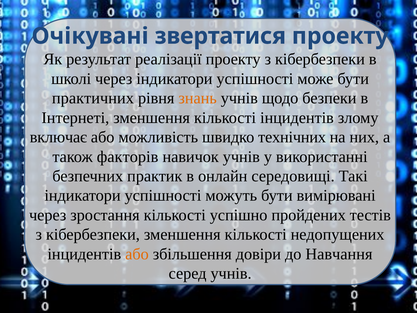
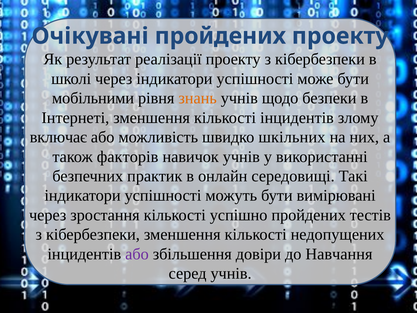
Очікувані звертатися: звертатися -> пройдених (220, 36)
практичних: практичних -> мобільними (93, 98)
технічних: технічних -> шкільних (292, 137)
або colour: orange -> purple (137, 254)
